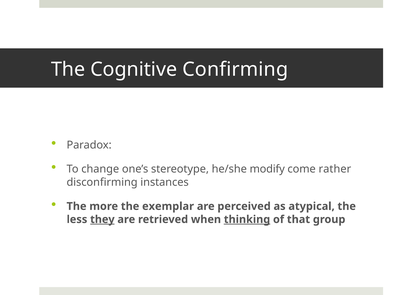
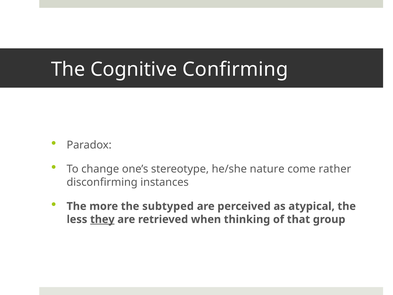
modify: modify -> nature (267, 169)
exemplar: exemplar -> subtyped (168, 206)
thinking underline: present -> none (247, 219)
